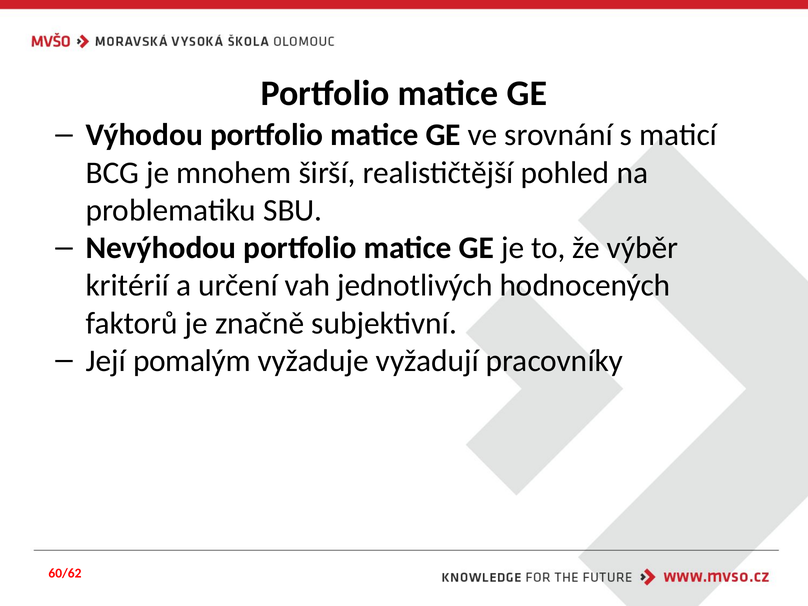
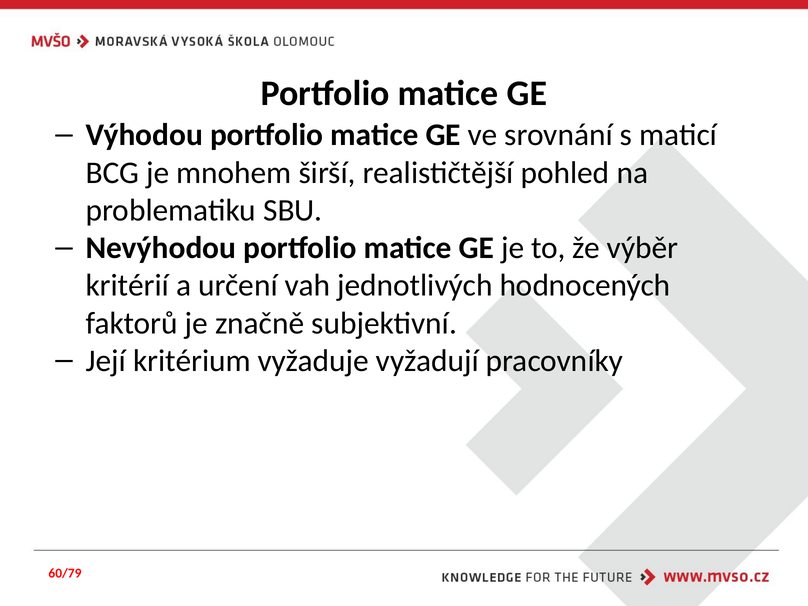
pomalým: pomalým -> kritérium (192, 361)
60/62: 60/62 -> 60/79 (65, 573)
